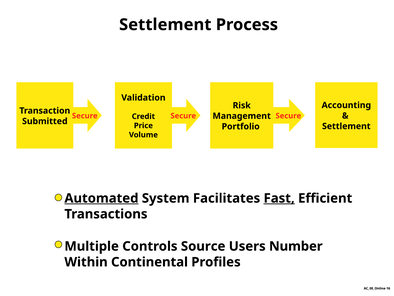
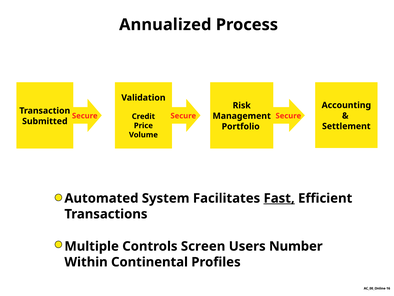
Settlement: Settlement -> Annualized (165, 25)
Automated underline: present -> none (101, 198)
Source: Source -> Screen (203, 246)
